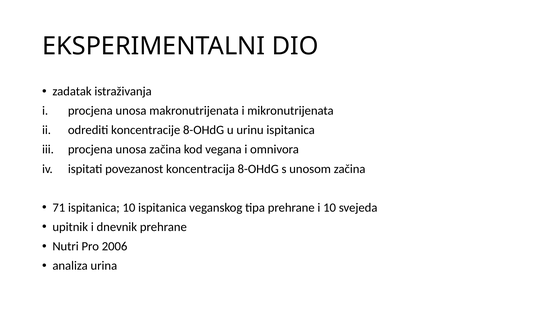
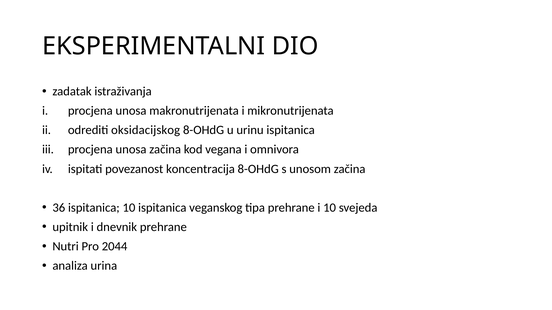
koncentracije: koncentracije -> oksidacijskog (146, 130)
71: 71 -> 36 (59, 208)
2006: 2006 -> 2044 (115, 247)
